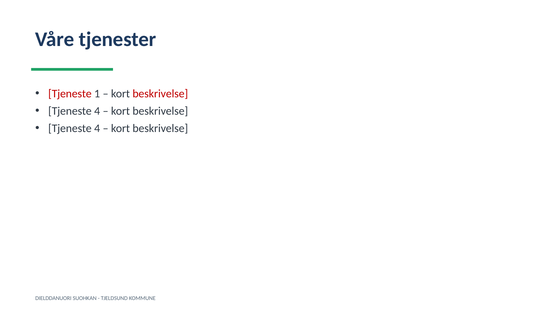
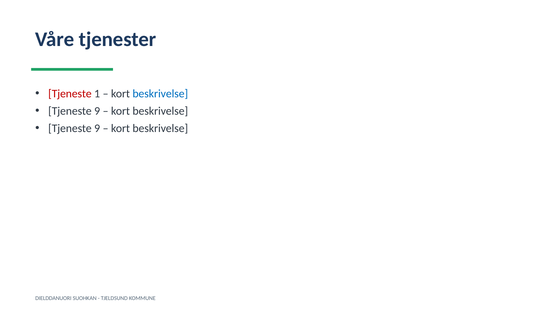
beskrivelse colour: red -> blue (160, 94)
4: 4 -> 9 (97, 111)
4: 4 -> 9 (97, 128)
